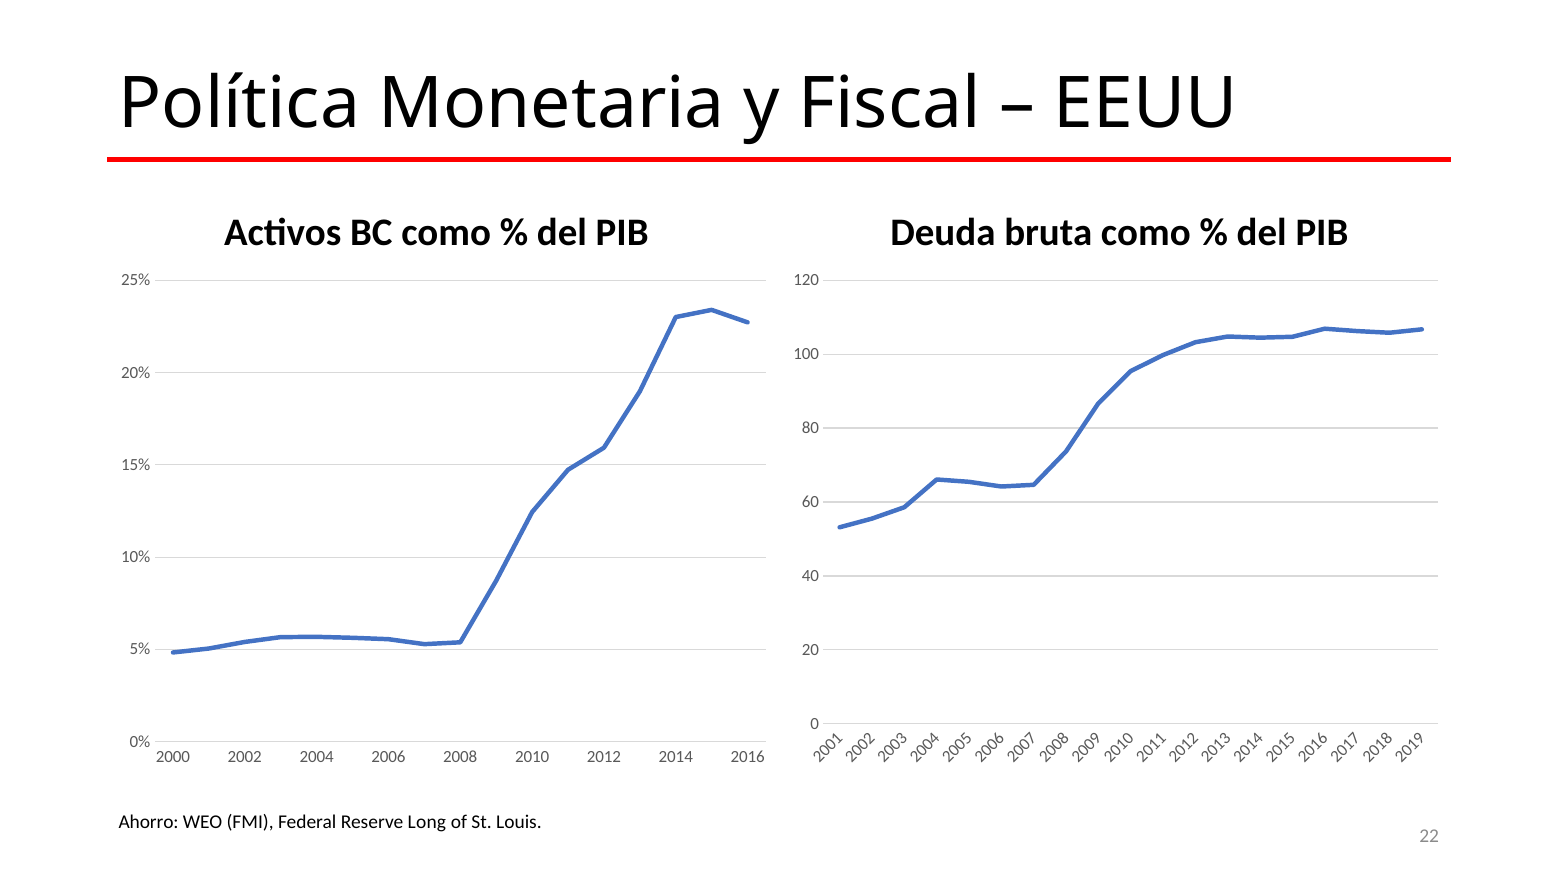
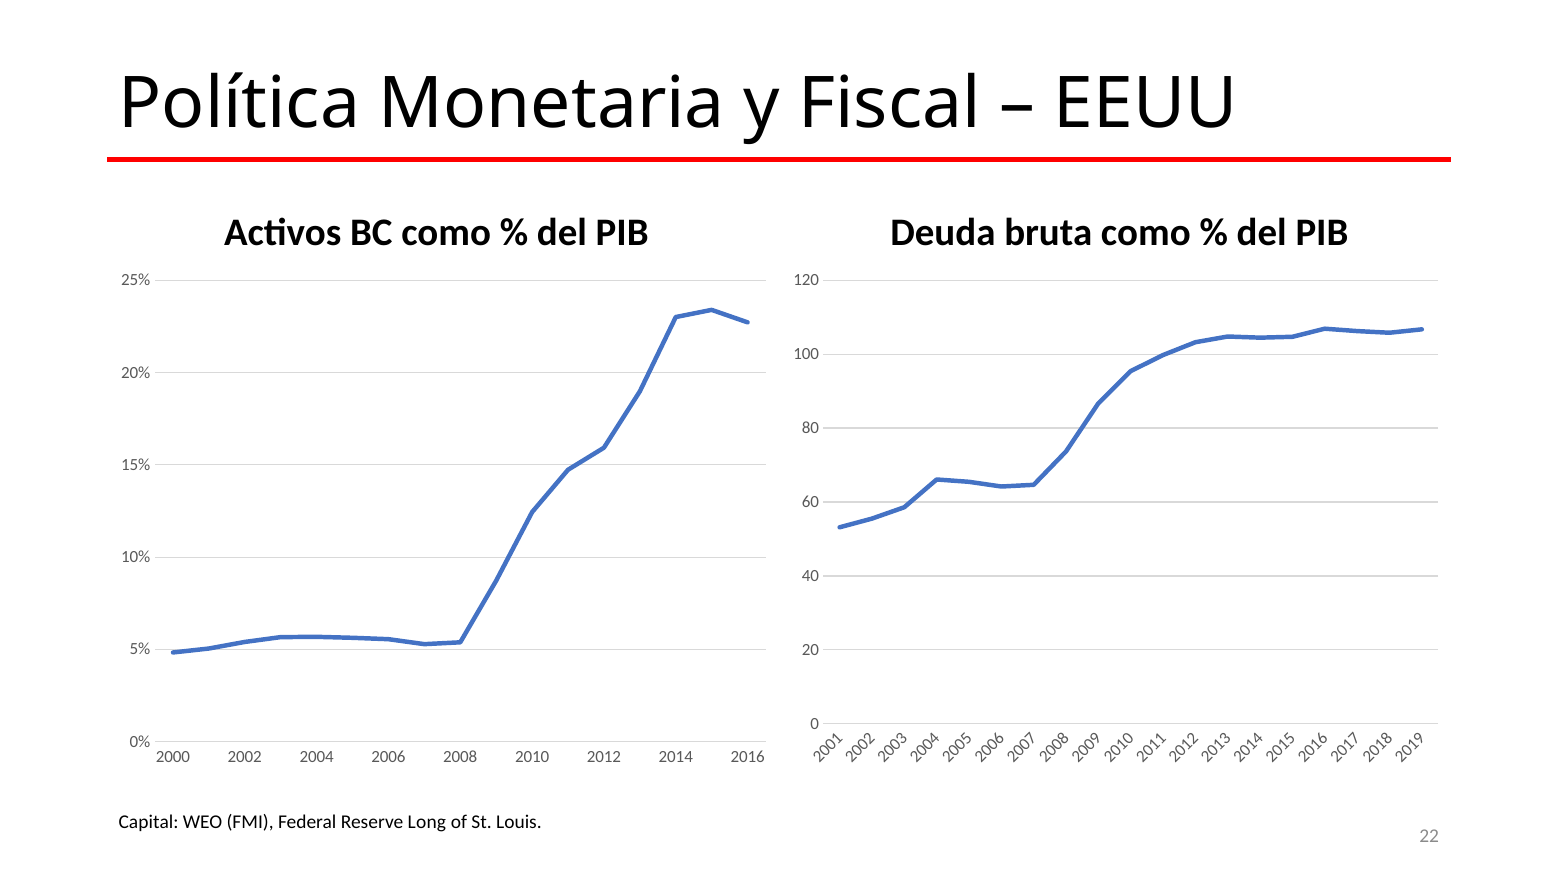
Ahorro: Ahorro -> Capital (149, 822)
